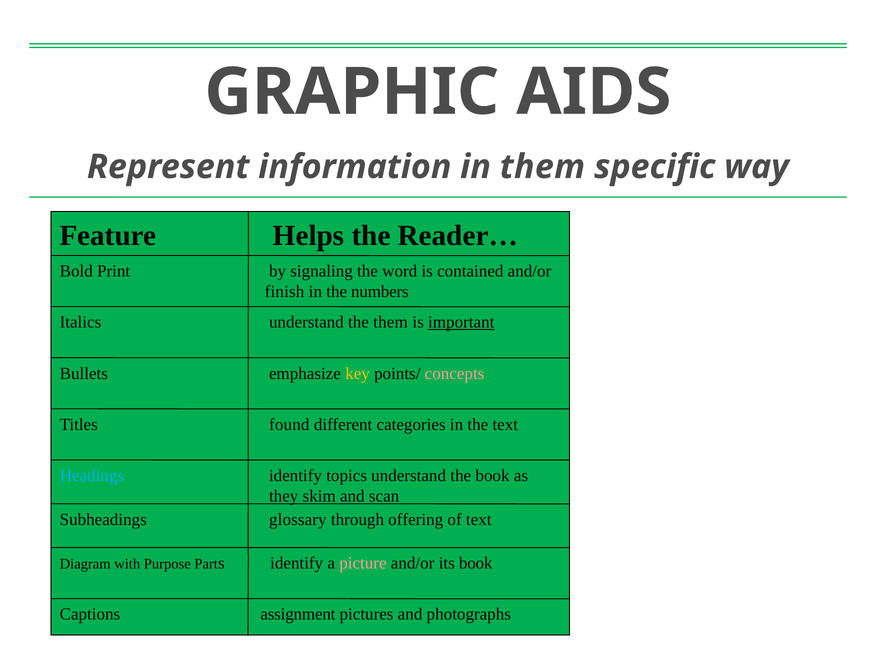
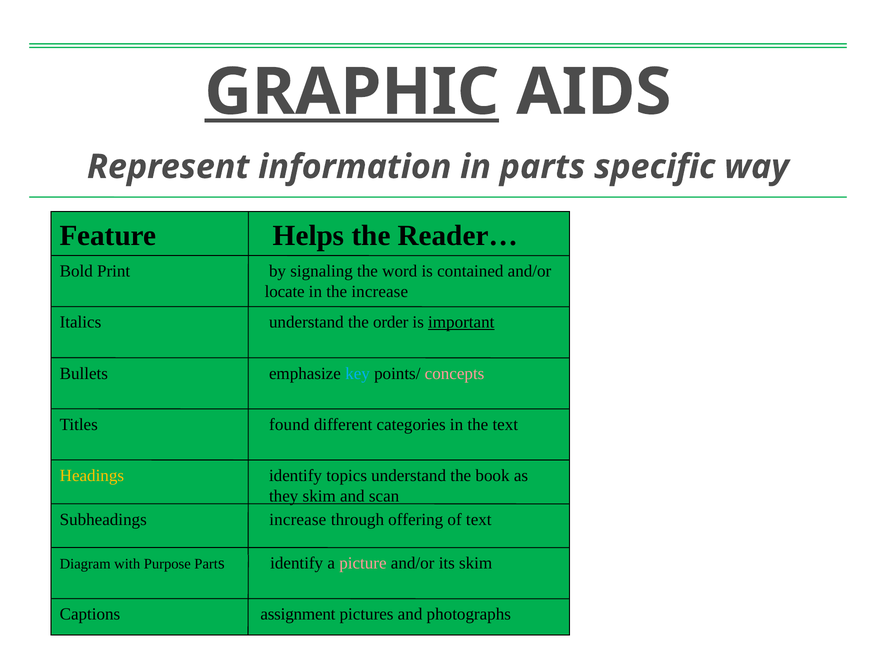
GRAPHIC underline: none -> present (352, 92)
in them: them -> parts (542, 167)
finish: finish -> locate (285, 292)
the numbers: numbers -> increase (380, 292)
the them: them -> order (391, 322)
key colour: yellow -> light blue (358, 373)
Headings colour: light blue -> yellow (92, 476)
Subheadings glossary: glossary -> increase (298, 519)
its book: book -> skim (476, 563)
